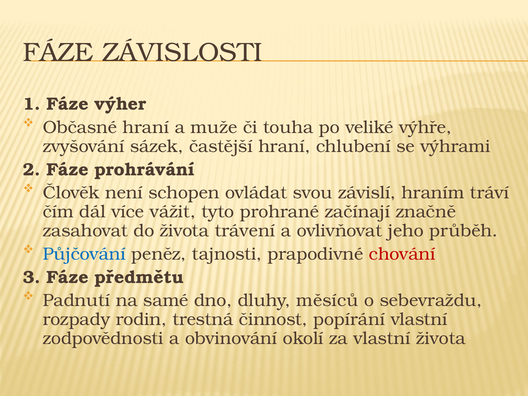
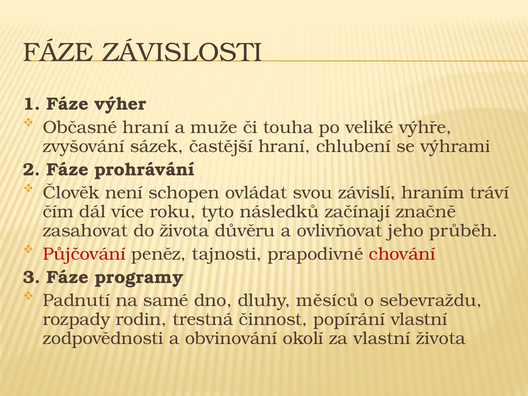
vážit: vážit -> roku (173, 212)
prohrané: prohrané -> následků (279, 212)
trávení: trávení -> důvěru (245, 231)
Půjčování colour: blue -> red (84, 254)
předmětu: předmětu -> programy (139, 277)
